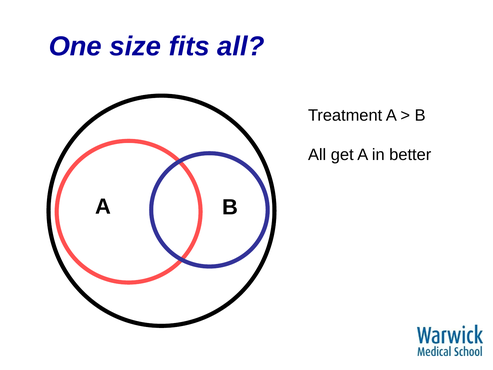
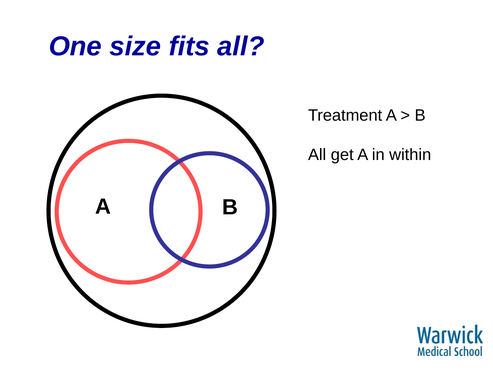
better: better -> within (410, 155)
